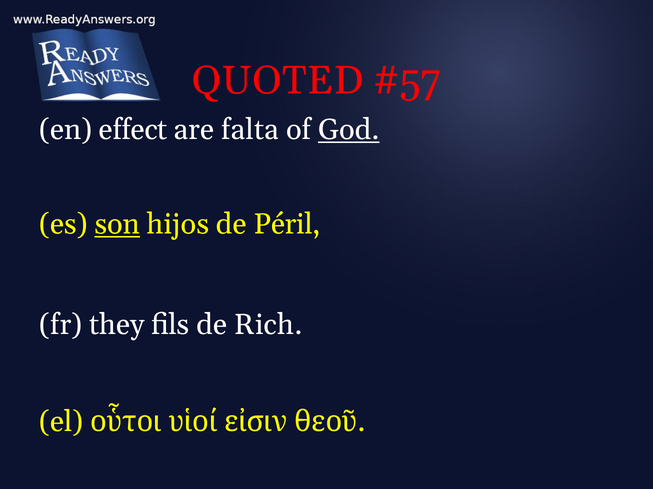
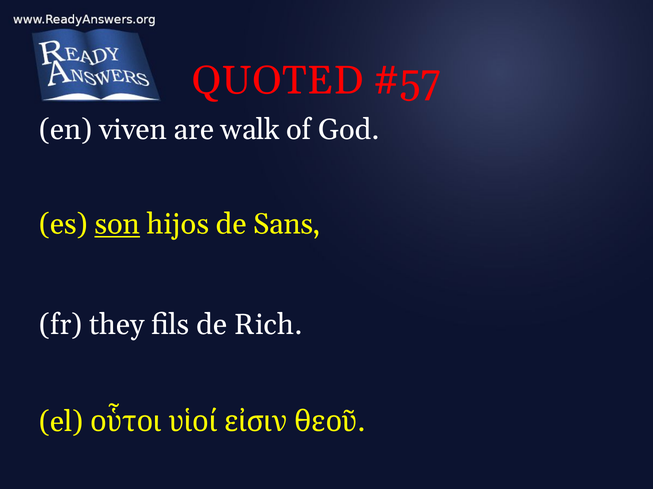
effect: effect -> viven (133, 130)
falta: falta -> walk (250, 130)
God underline: present -> none (349, 130)
Péril: Péril -> Sans (287, 225)
